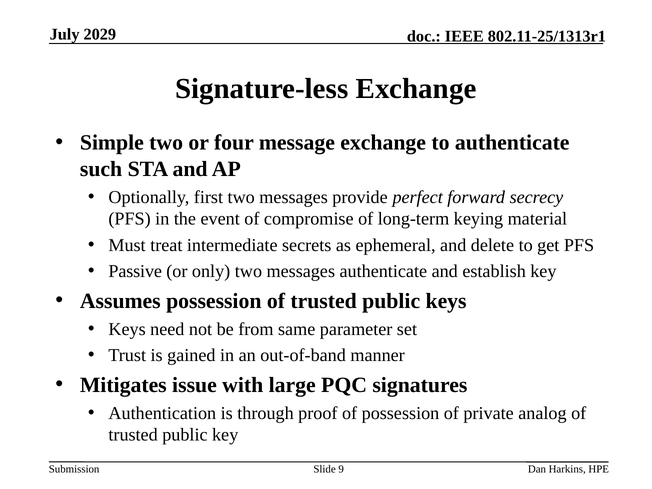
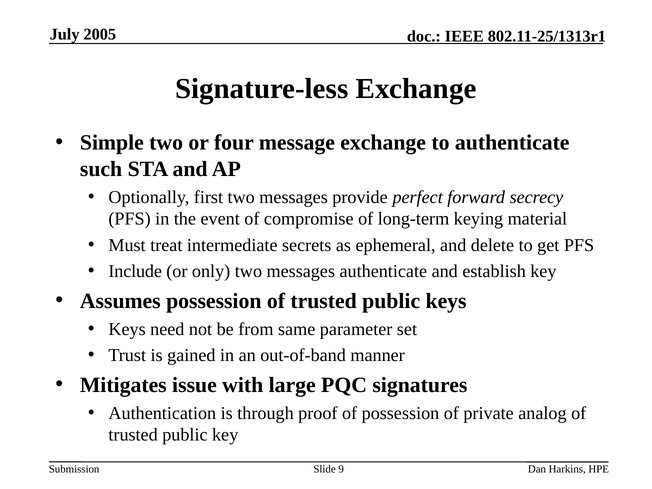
2029: 2029 -> 2005 (100, 35)
Passive: Passive -> Include (135, 271)
